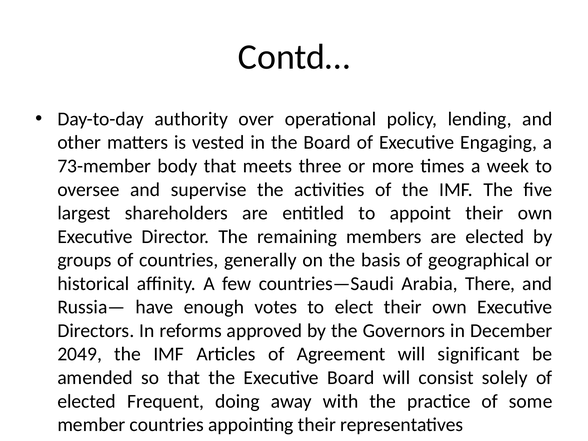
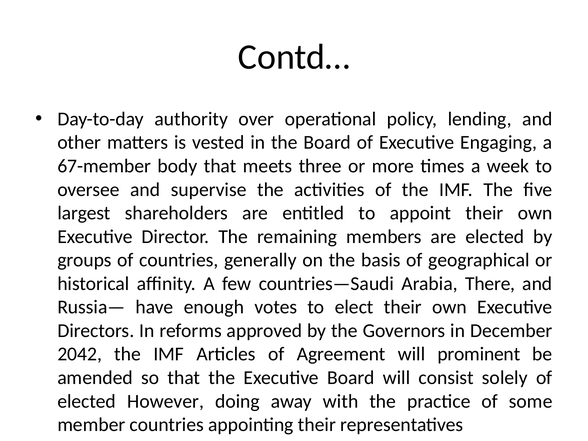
73-member: 73-member -> 67-member (104, 166)
2049: 2049 -> 2042 (80, 354)
significant: significant -> prominent (479, 354)
Frequent: Frequent -> However (166, 401)
